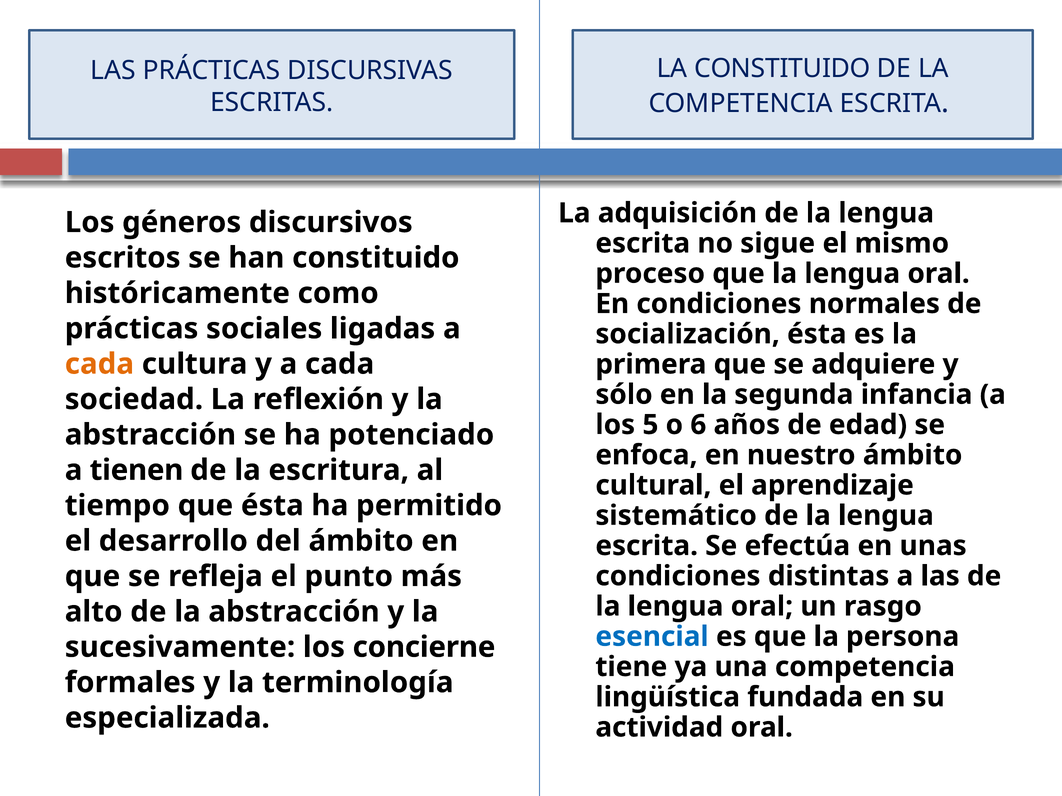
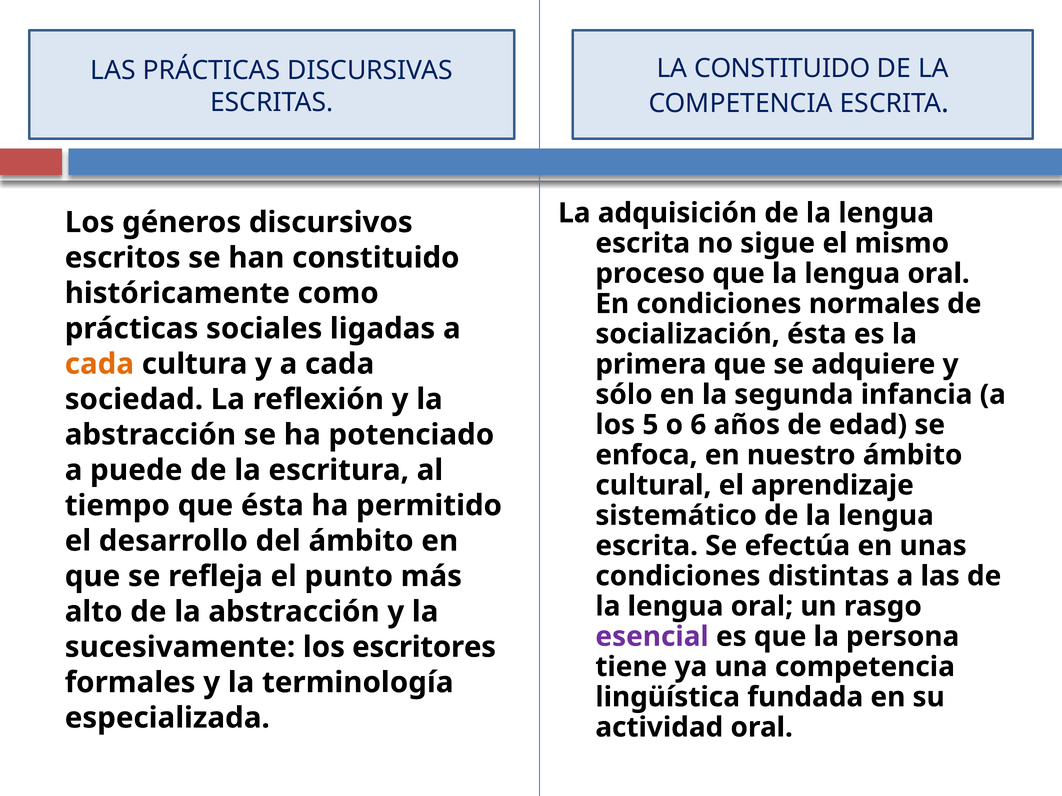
tienen: tienen -> puede (136, 470)
esencial colour: blue -> purple (652, 637)
concierne: concierne -> escritores (424, 647)
